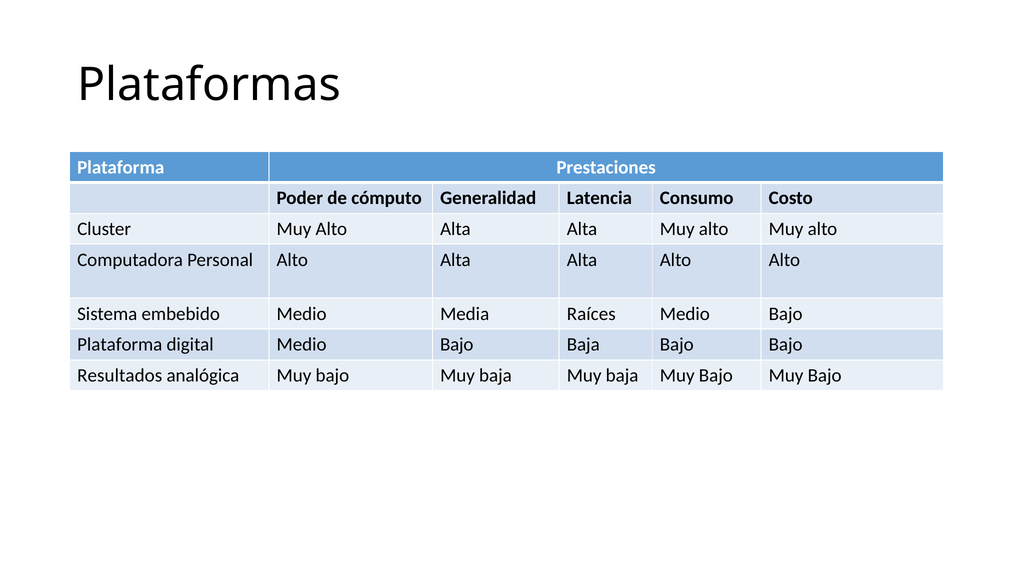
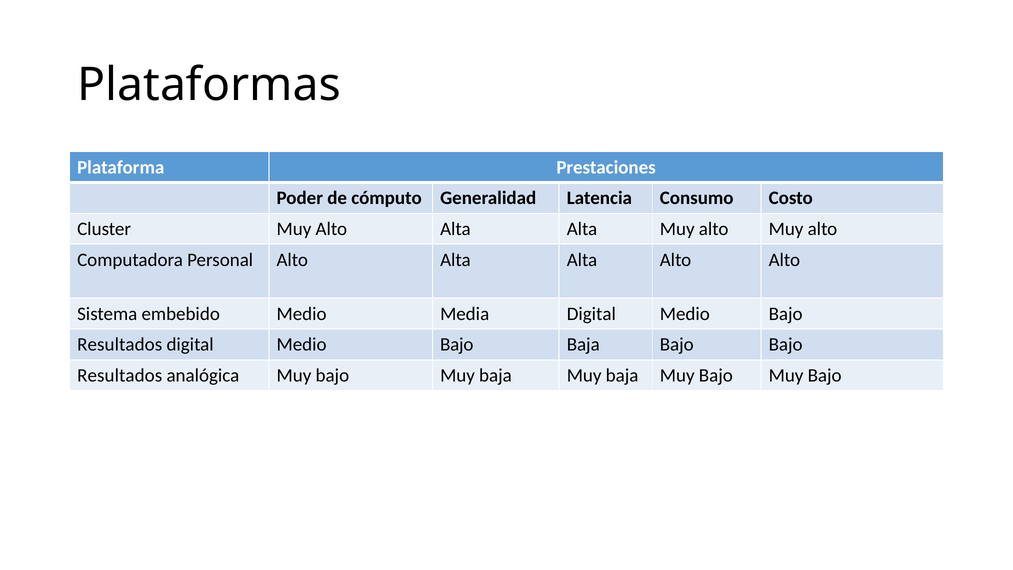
Media Raíces: Raíces -> Digital (591, 314)
Plataforma: Plataforma -> Resultados (120, 345)
